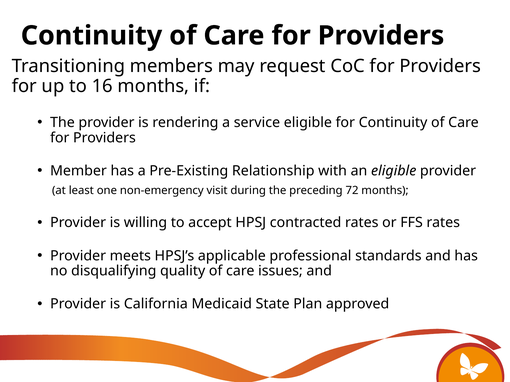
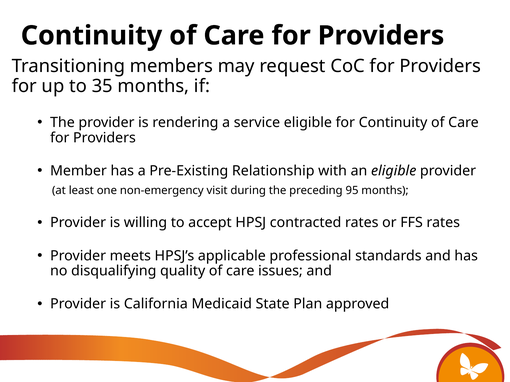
16: 16 -> 35 (102, 86)
72: 72 -> 95 (352, 191)
